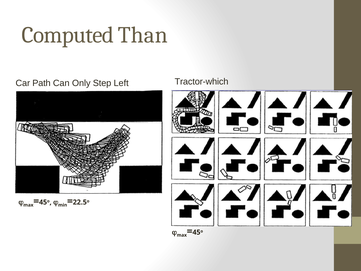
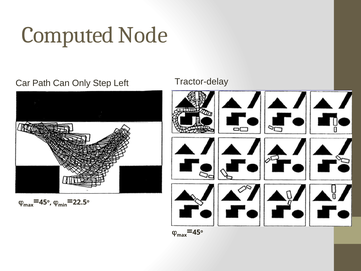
Than: Than -> Node (143, 35)
Tractor-which: Tractor-which -> Tractor-delay (201, 82)
